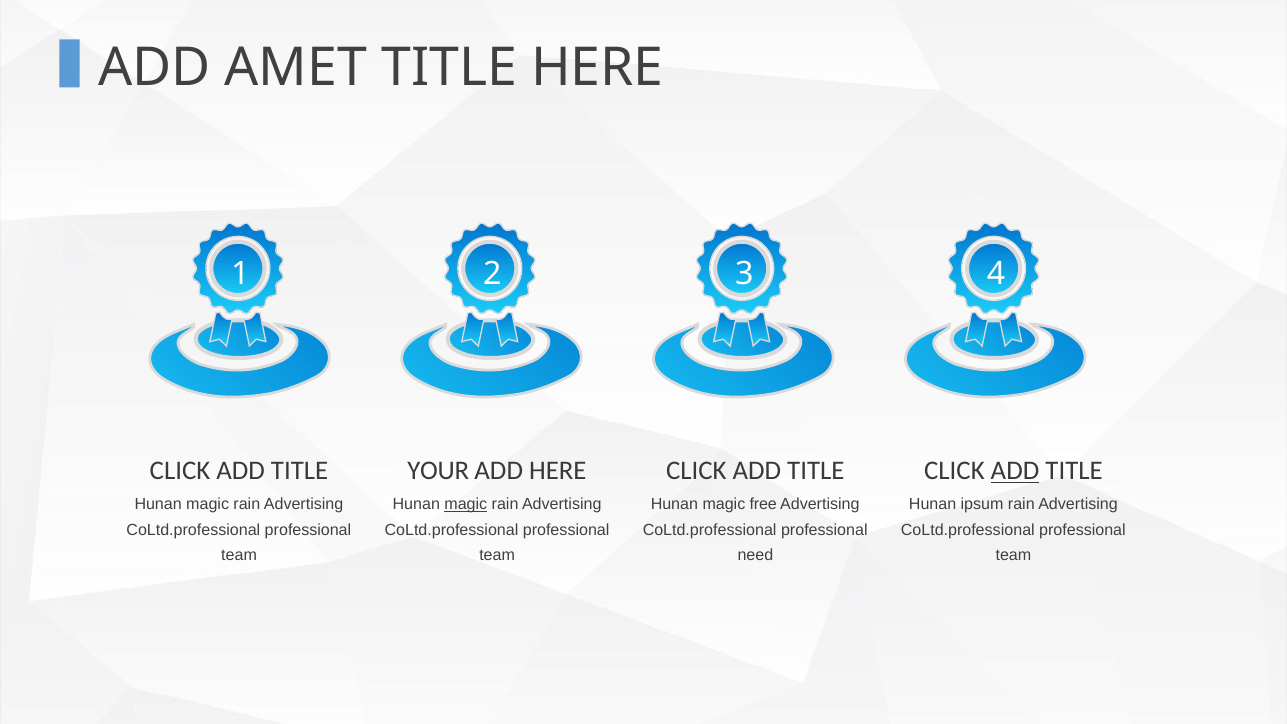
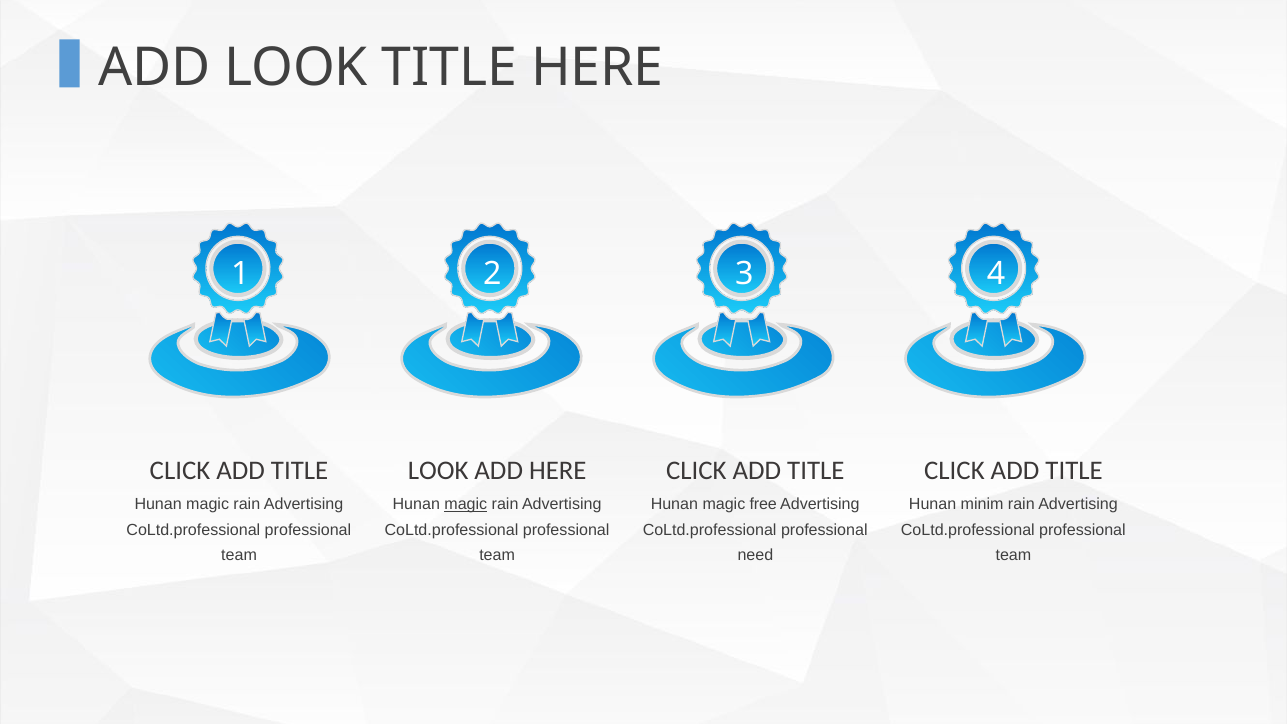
ADD AMET: AMET -> LOOK (296, 68)
YOUR: YOUR -> LOOK (438, 471)
ADD underline: present -> none (1015, 471)
ipsum: ipsum -> minim (982, 505)
